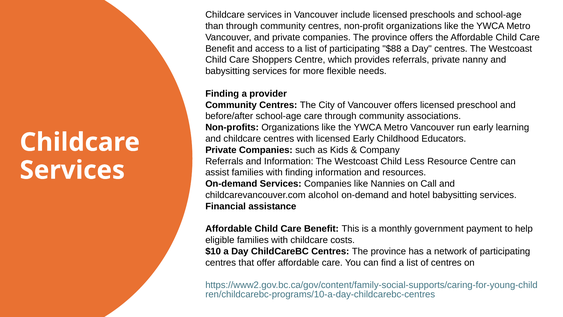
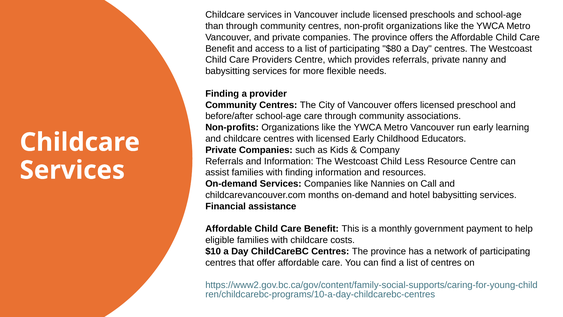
$88: $88 -> $80 (392, 49)
Shoppers: Shoppers -> Providers (272, 60)
alcohol: alcohol -> months (324, 195)
